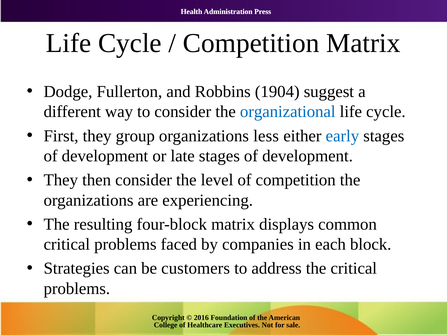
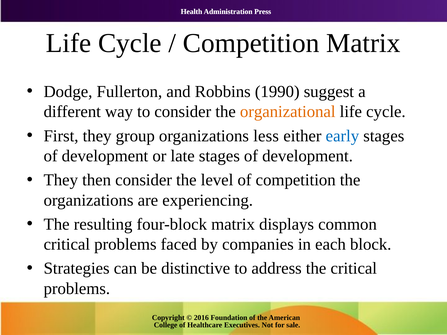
1904: 1904 -> 1990 (277, 92)
organizational colour: blue -> orange (288, 112)
customers: customers -> distinctive (196, 269)
